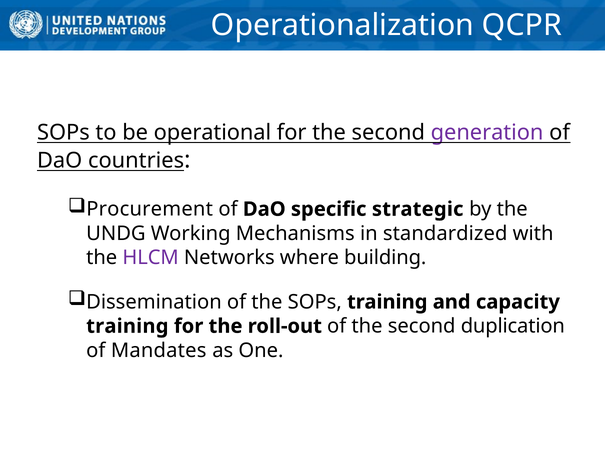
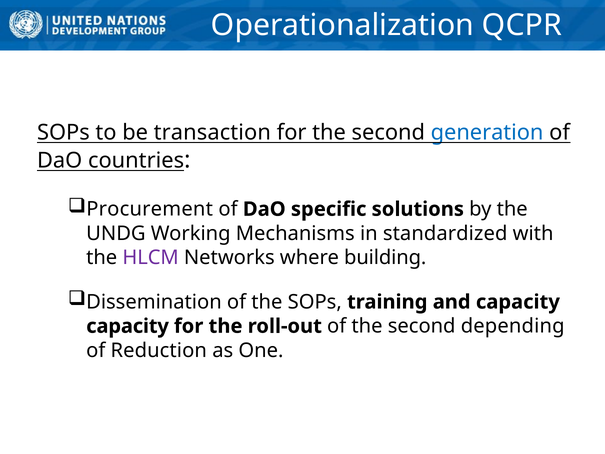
operational: operational -> transaction (212, 133)
generation colour: purple -> blue (487, 133)
strategic: strategic -> solutions (418, 209)
training: training -> capacity (128, 326)
duplication: duplication -> depending (513, 326)
Mandates: Mandates -> Reduction (159, 350)
